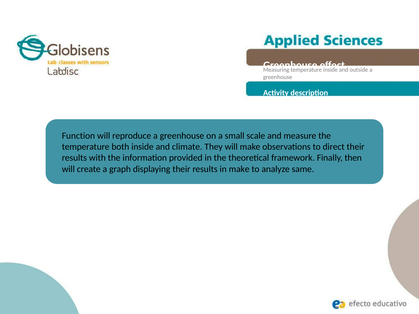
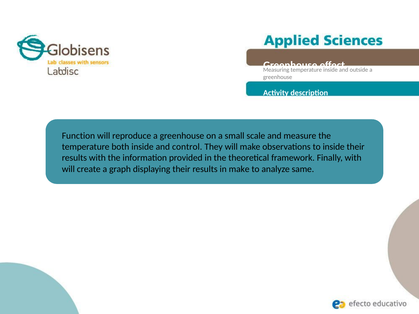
climate: climate -> control (187, 147)
to direct: direct -> inside (334, 147)
Finally then: then -> with (353, 158)
